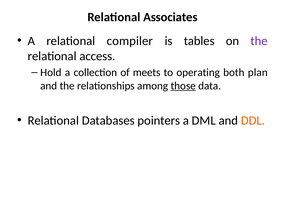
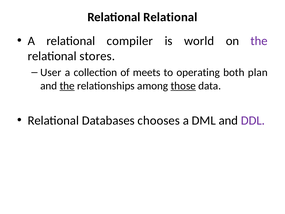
Relational Associates: Associates -> Relational (170, 17)
tables: tables -> world (199, 41)
access: access -> stores (97, 56)
Hold: Hold -> User (51, 72)
the underline: none -> present (67, 86)
pointers: pointers -> chooses (159, 120)
DDL colour: orange -> purple (253, 120)
